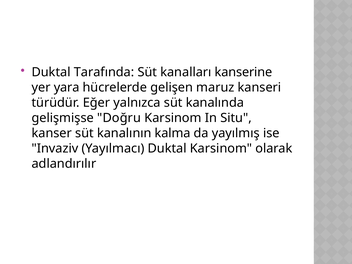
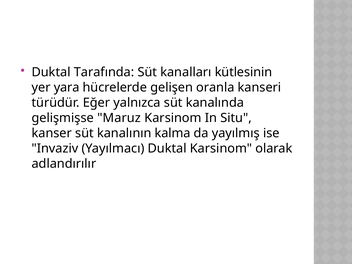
kanserine: kanserine -> kütlesinin (243, 72)
maruz: maruz -> oranla (215, 87)
Doğru: Doğru -> Maruz (119, 118)
